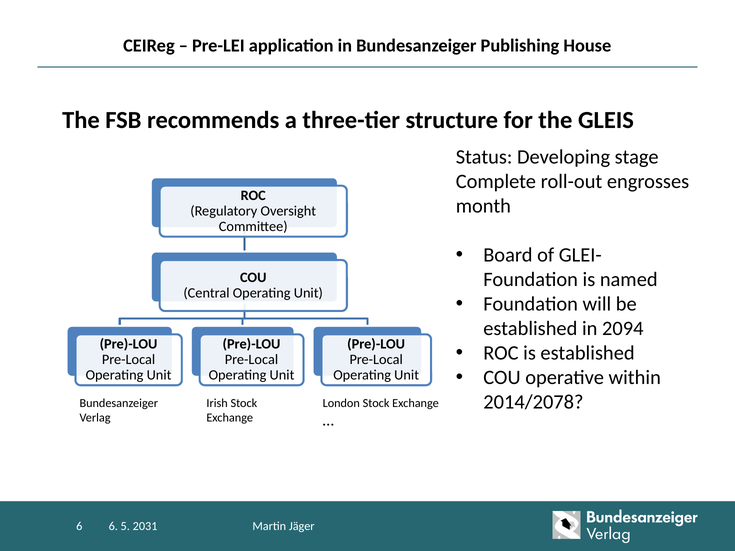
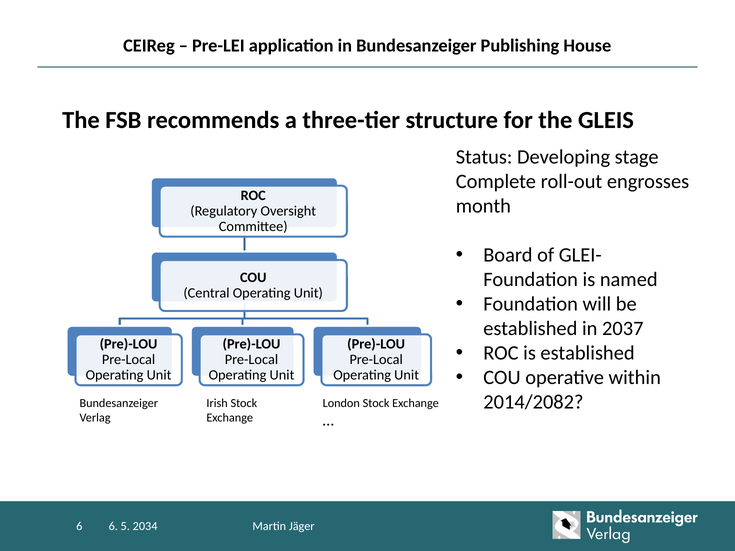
2094: 2094 -> 2037 (623, 329)
2014/2078: 2014/2078 -> 2014/2082 (533, 402)
2031: 2031 -> 2034 (145, 527)
